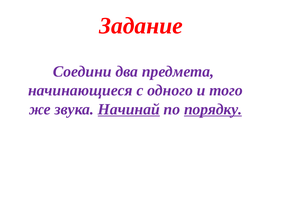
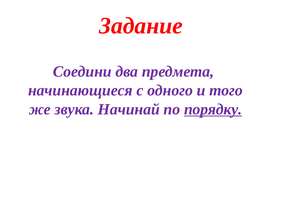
Начинай underline: present -> none (129, 109)
